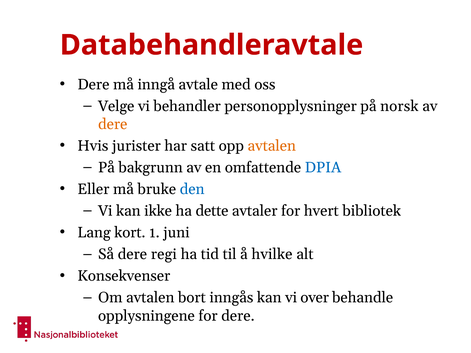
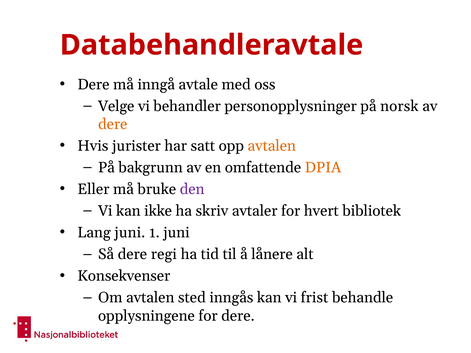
DPIA colour: blue -> orange (323, 168)
den colour: blue -> purple (192, 189)
dette: dette -> skriv (212, 211)
Lang kort: kort -> juni (130, 233)
hvilke: hvilke -> lånere (272, 254)
bort: bort -> sted (192, 298)
over: over -> frist (315, 298)
